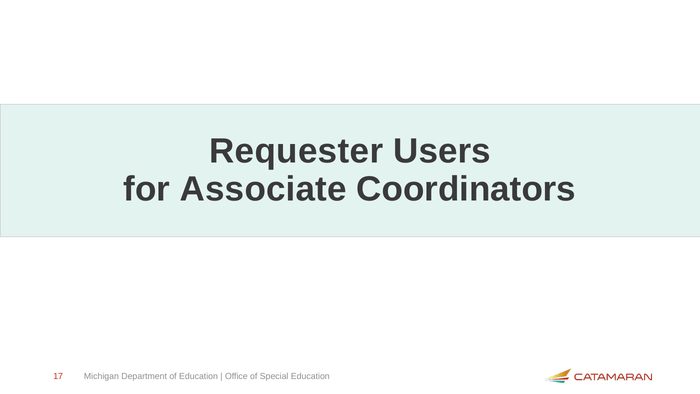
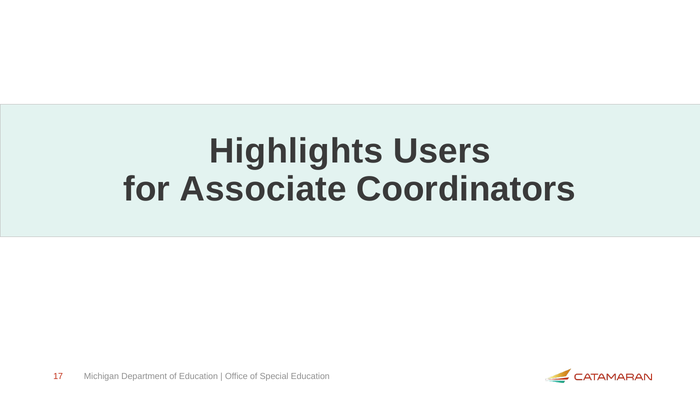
Requester: Requester -> Highlights (296, 151)
